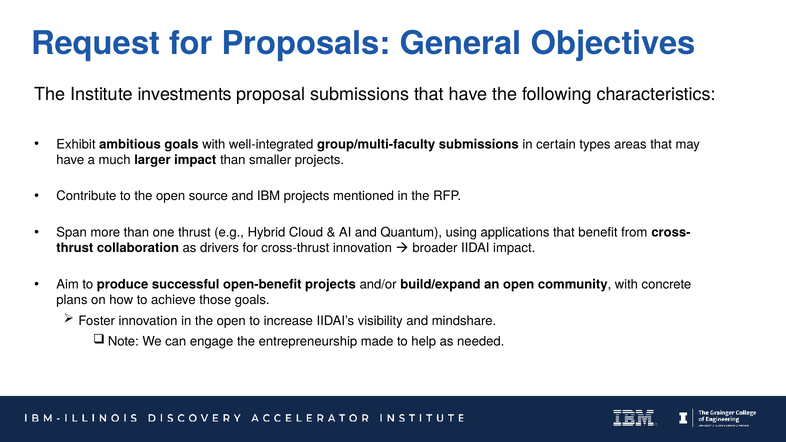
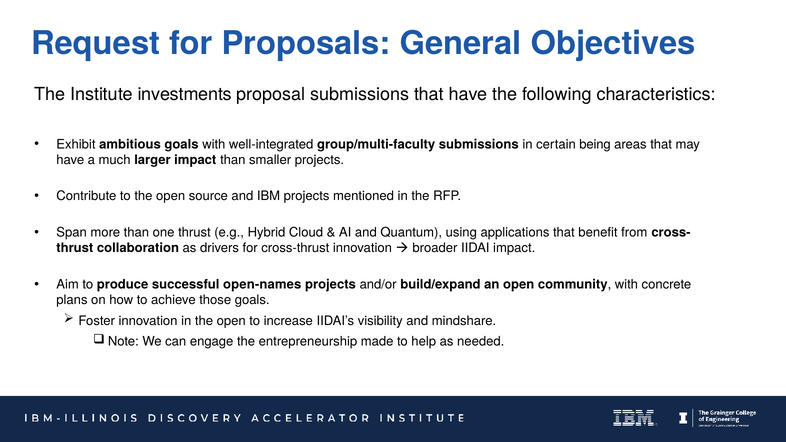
types: types -> being (595, 144)
open-benefit: open-benefit -> open-names (262, 285)
